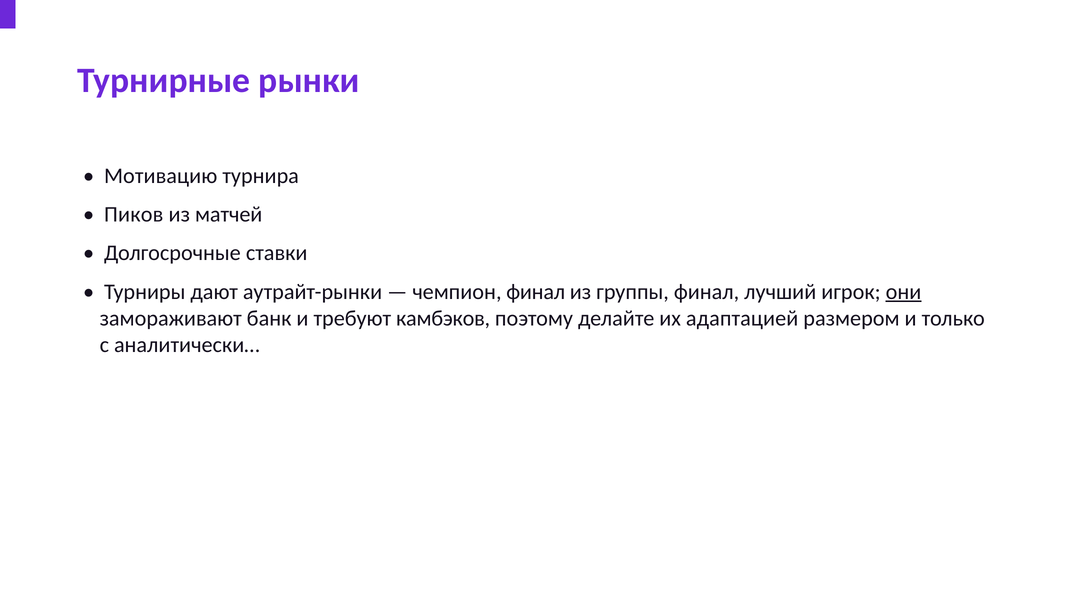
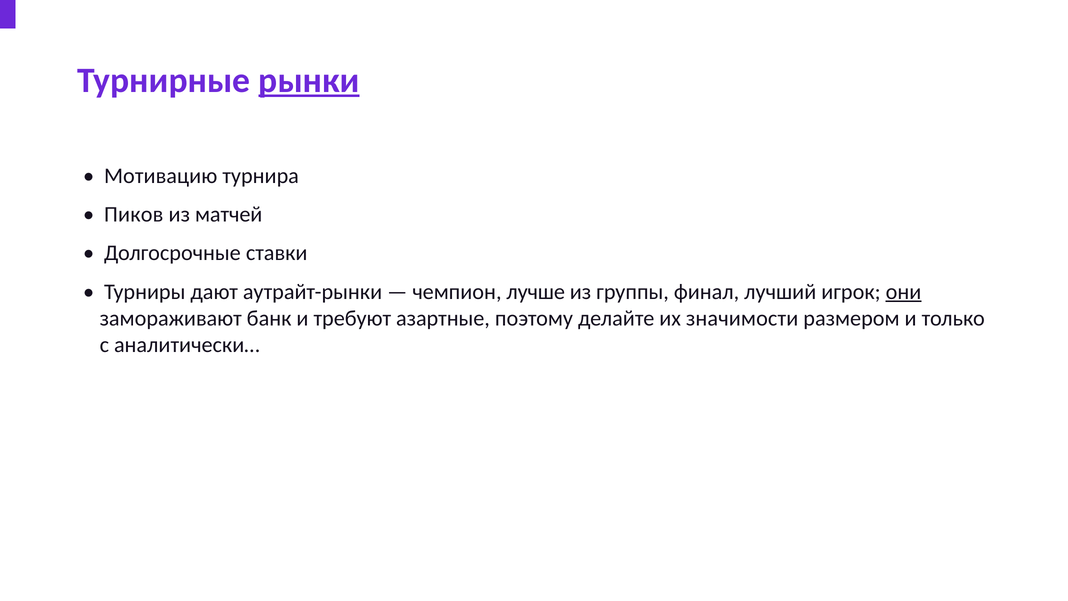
рынки underline: none -> present (309, 80)
чемпион финал: финал -> лучше (536, 292)
камбэков: камбэков -> азартные (443, 318)
адаптацией: адаптацией -> значимости (742, 318)
